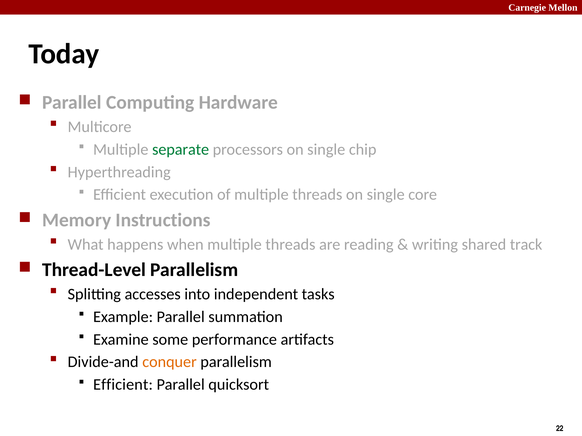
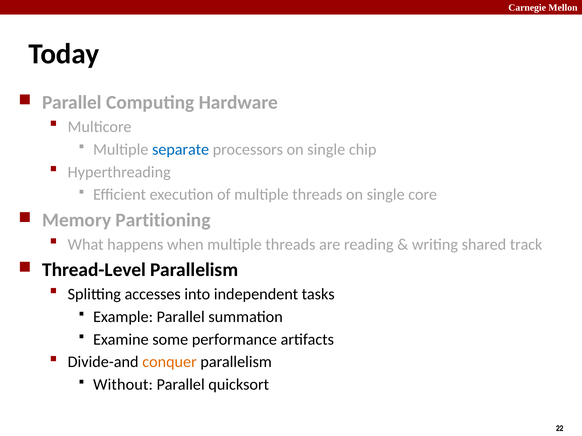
separate colour: green -> blue (181, 150)
Instructions: Instructions -> Partitioning (163, 220)
Efficient: Efficient -> Without (123, 385)
